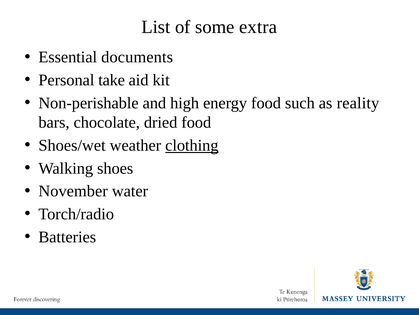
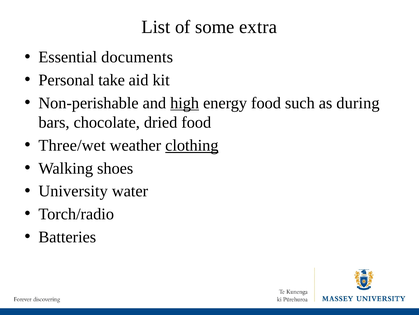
high underline: none -> present (185, 103)
reality: reality -> during (358, 103)
Shoes/wet: Shoes/wet -> Three/wet (72, 145)
November: November -> University (73, 191)
